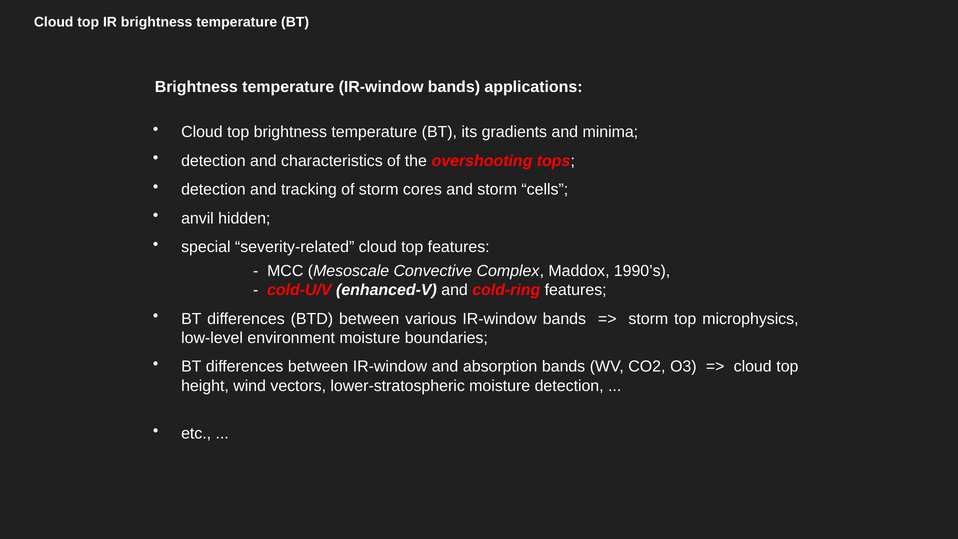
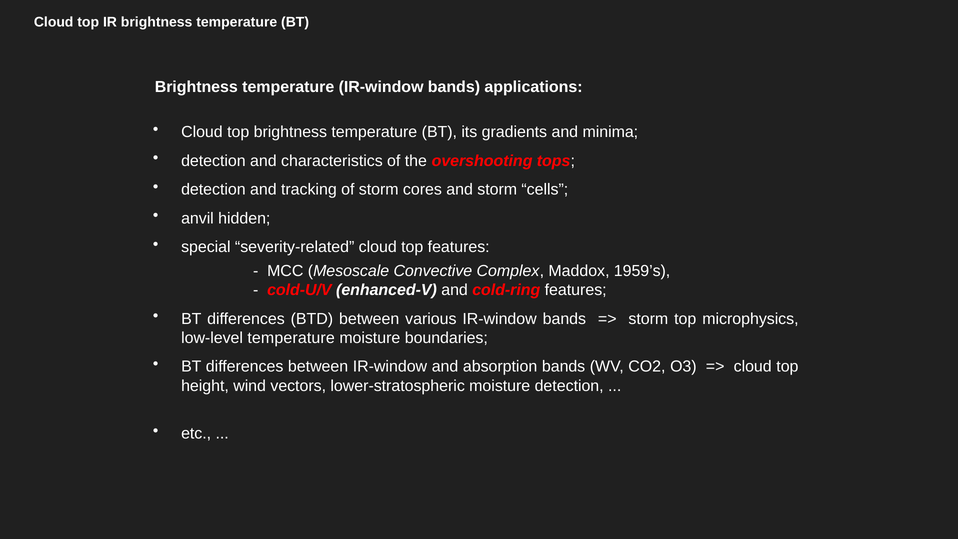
1990’s: 1990’s -> 1959’s (642, 271)
low-level environment: environment -> temperature (291, 338)
